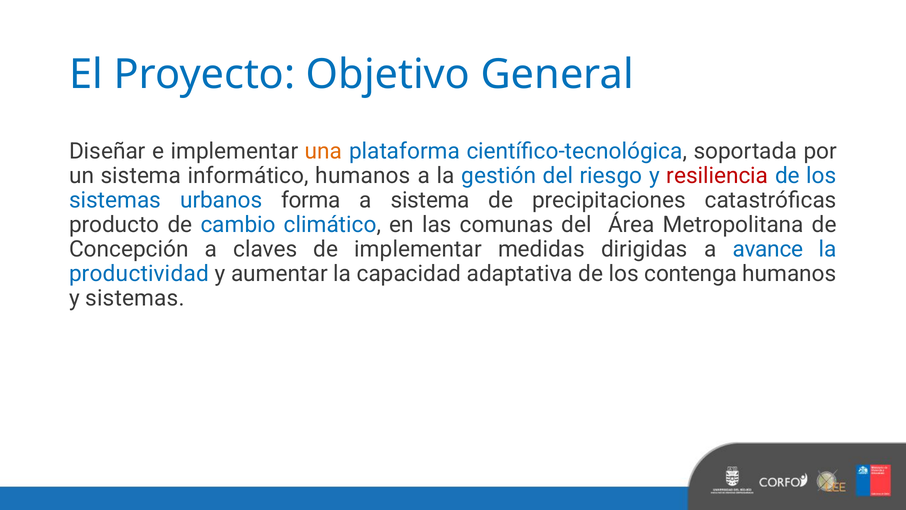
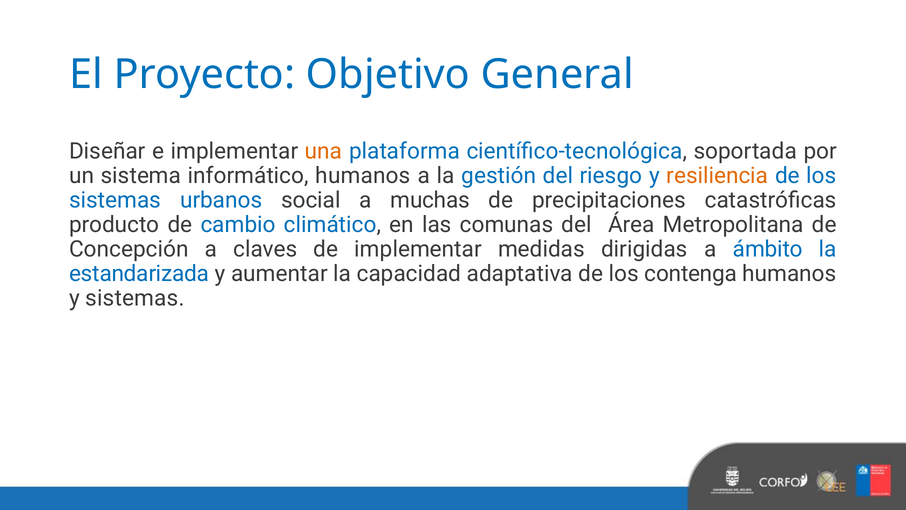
resiliencia colour: red -> orange (717, 176)
forma: forma -> social (311, 200)
a sistema: sistema -> muchas (430, 200)
avance: avance -> ámbito (768, 249)
productividad: productividad -> estandarizada (139, 273)
